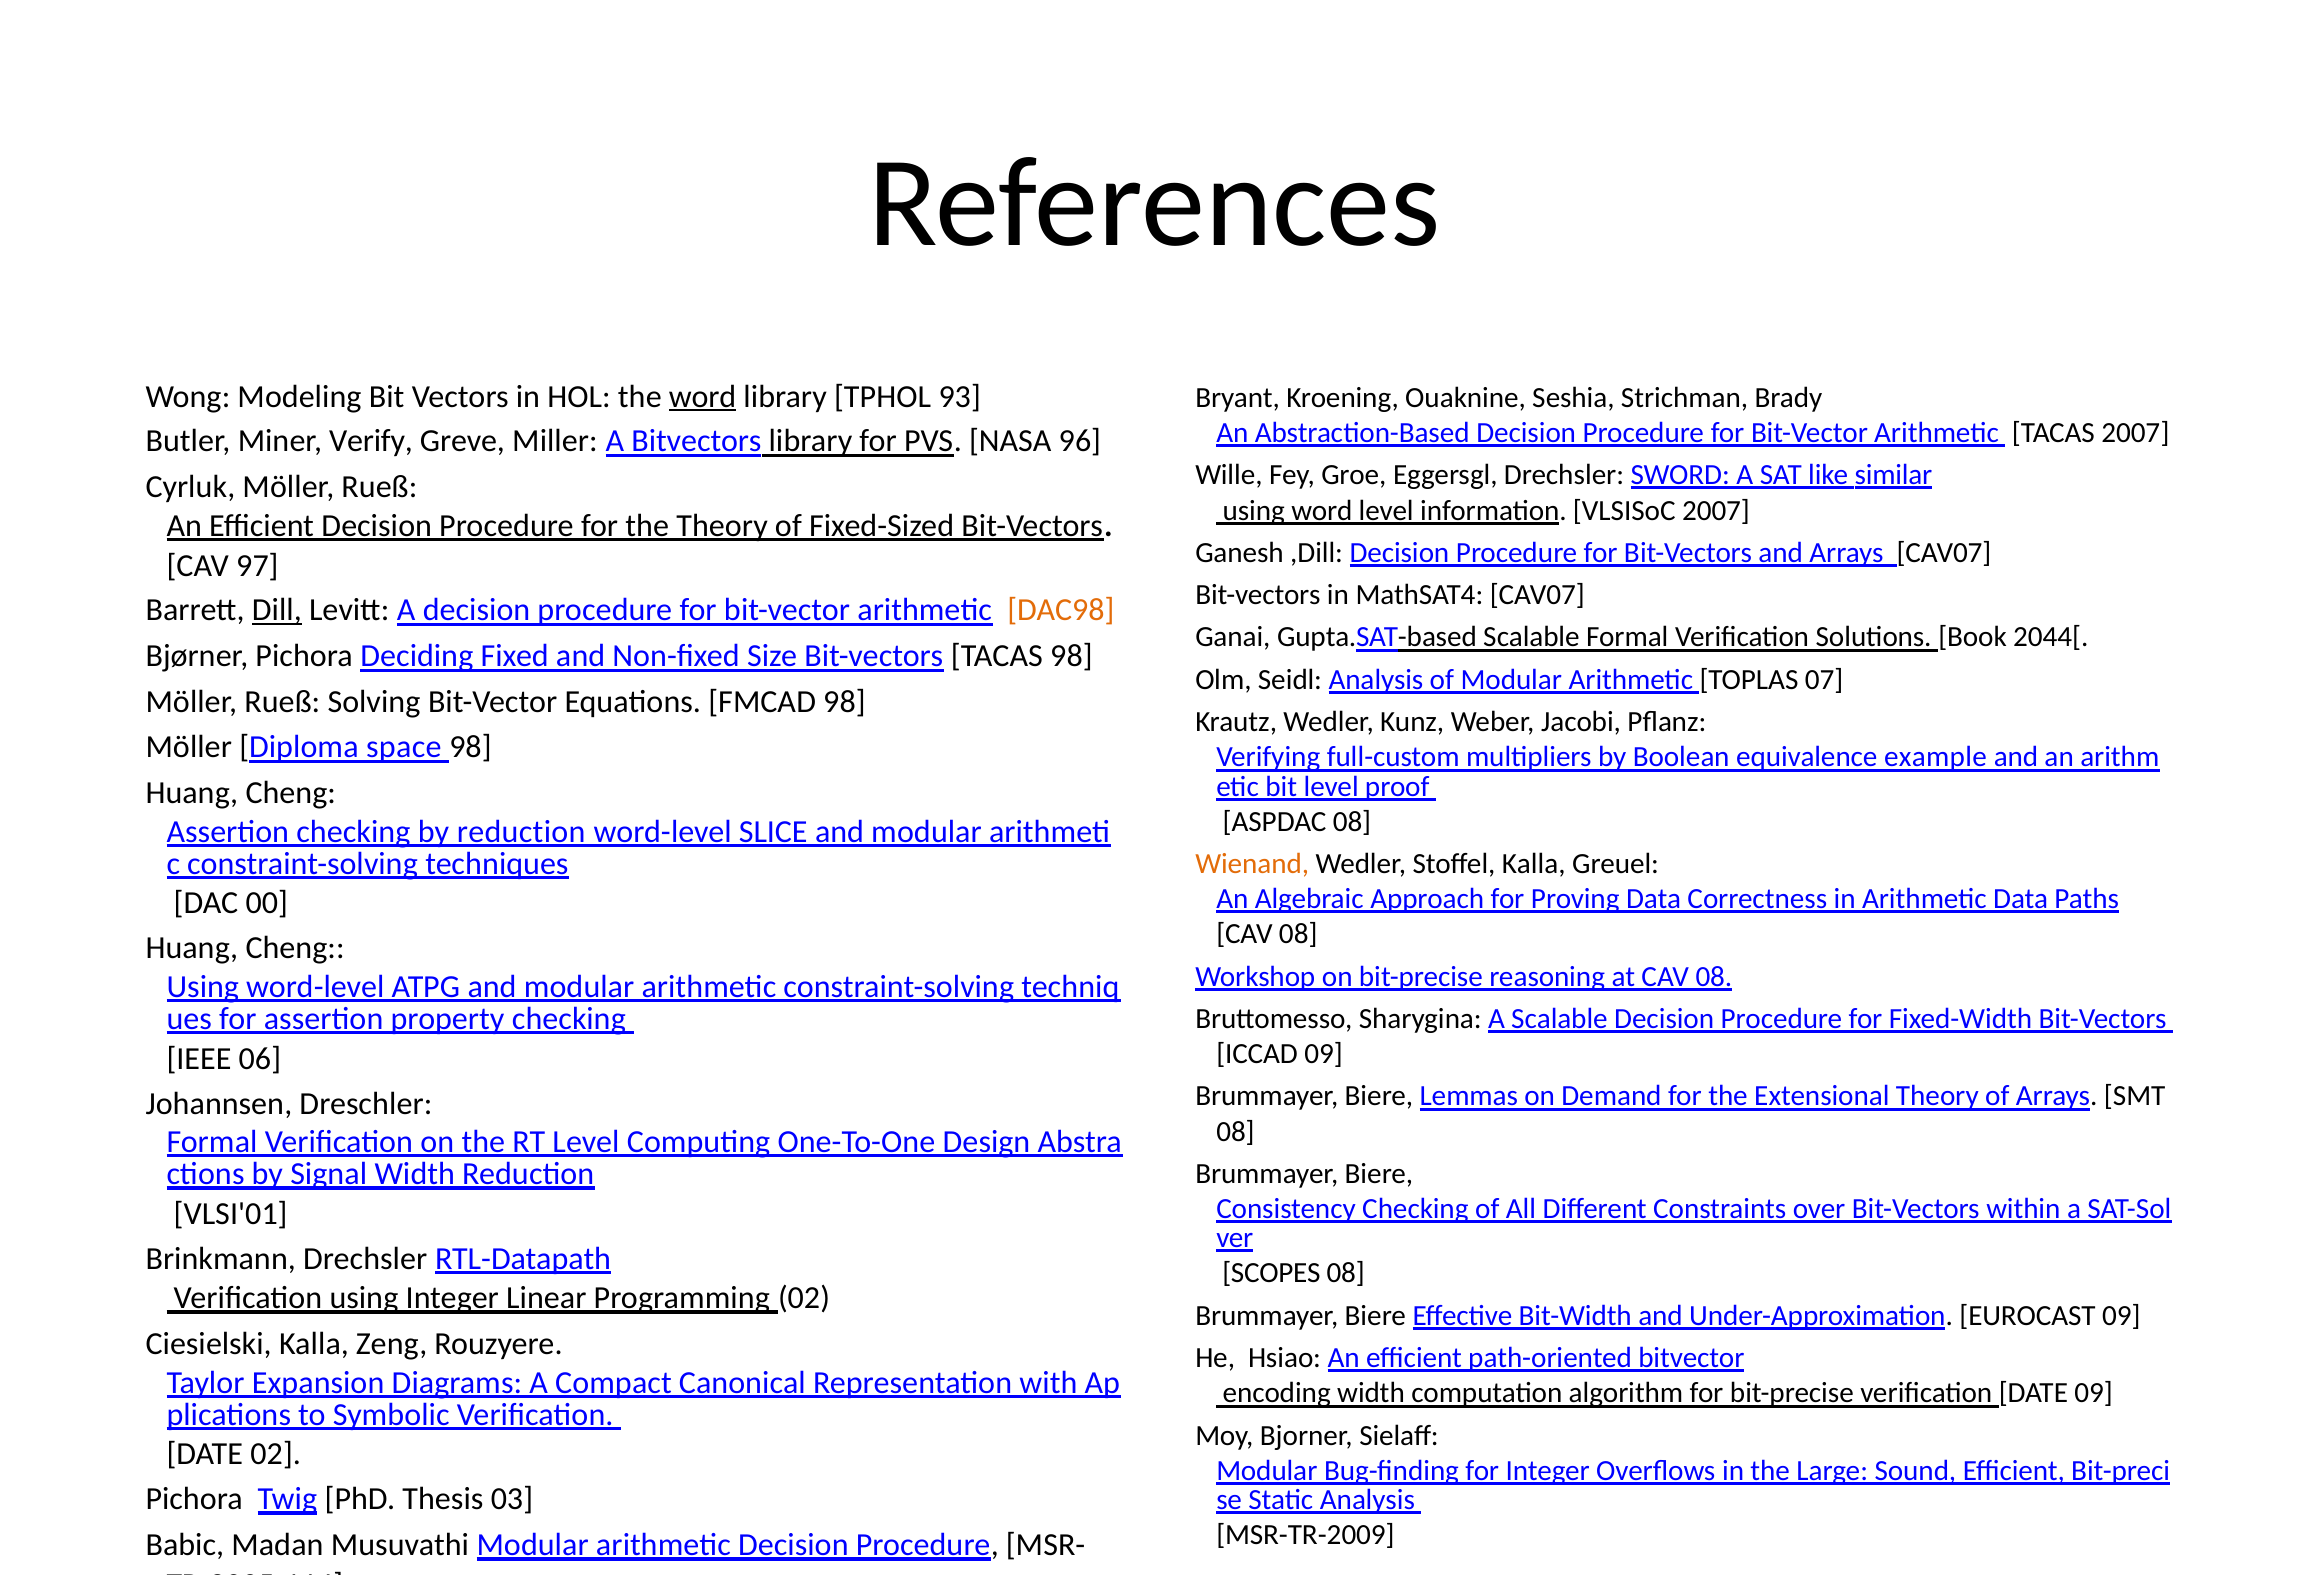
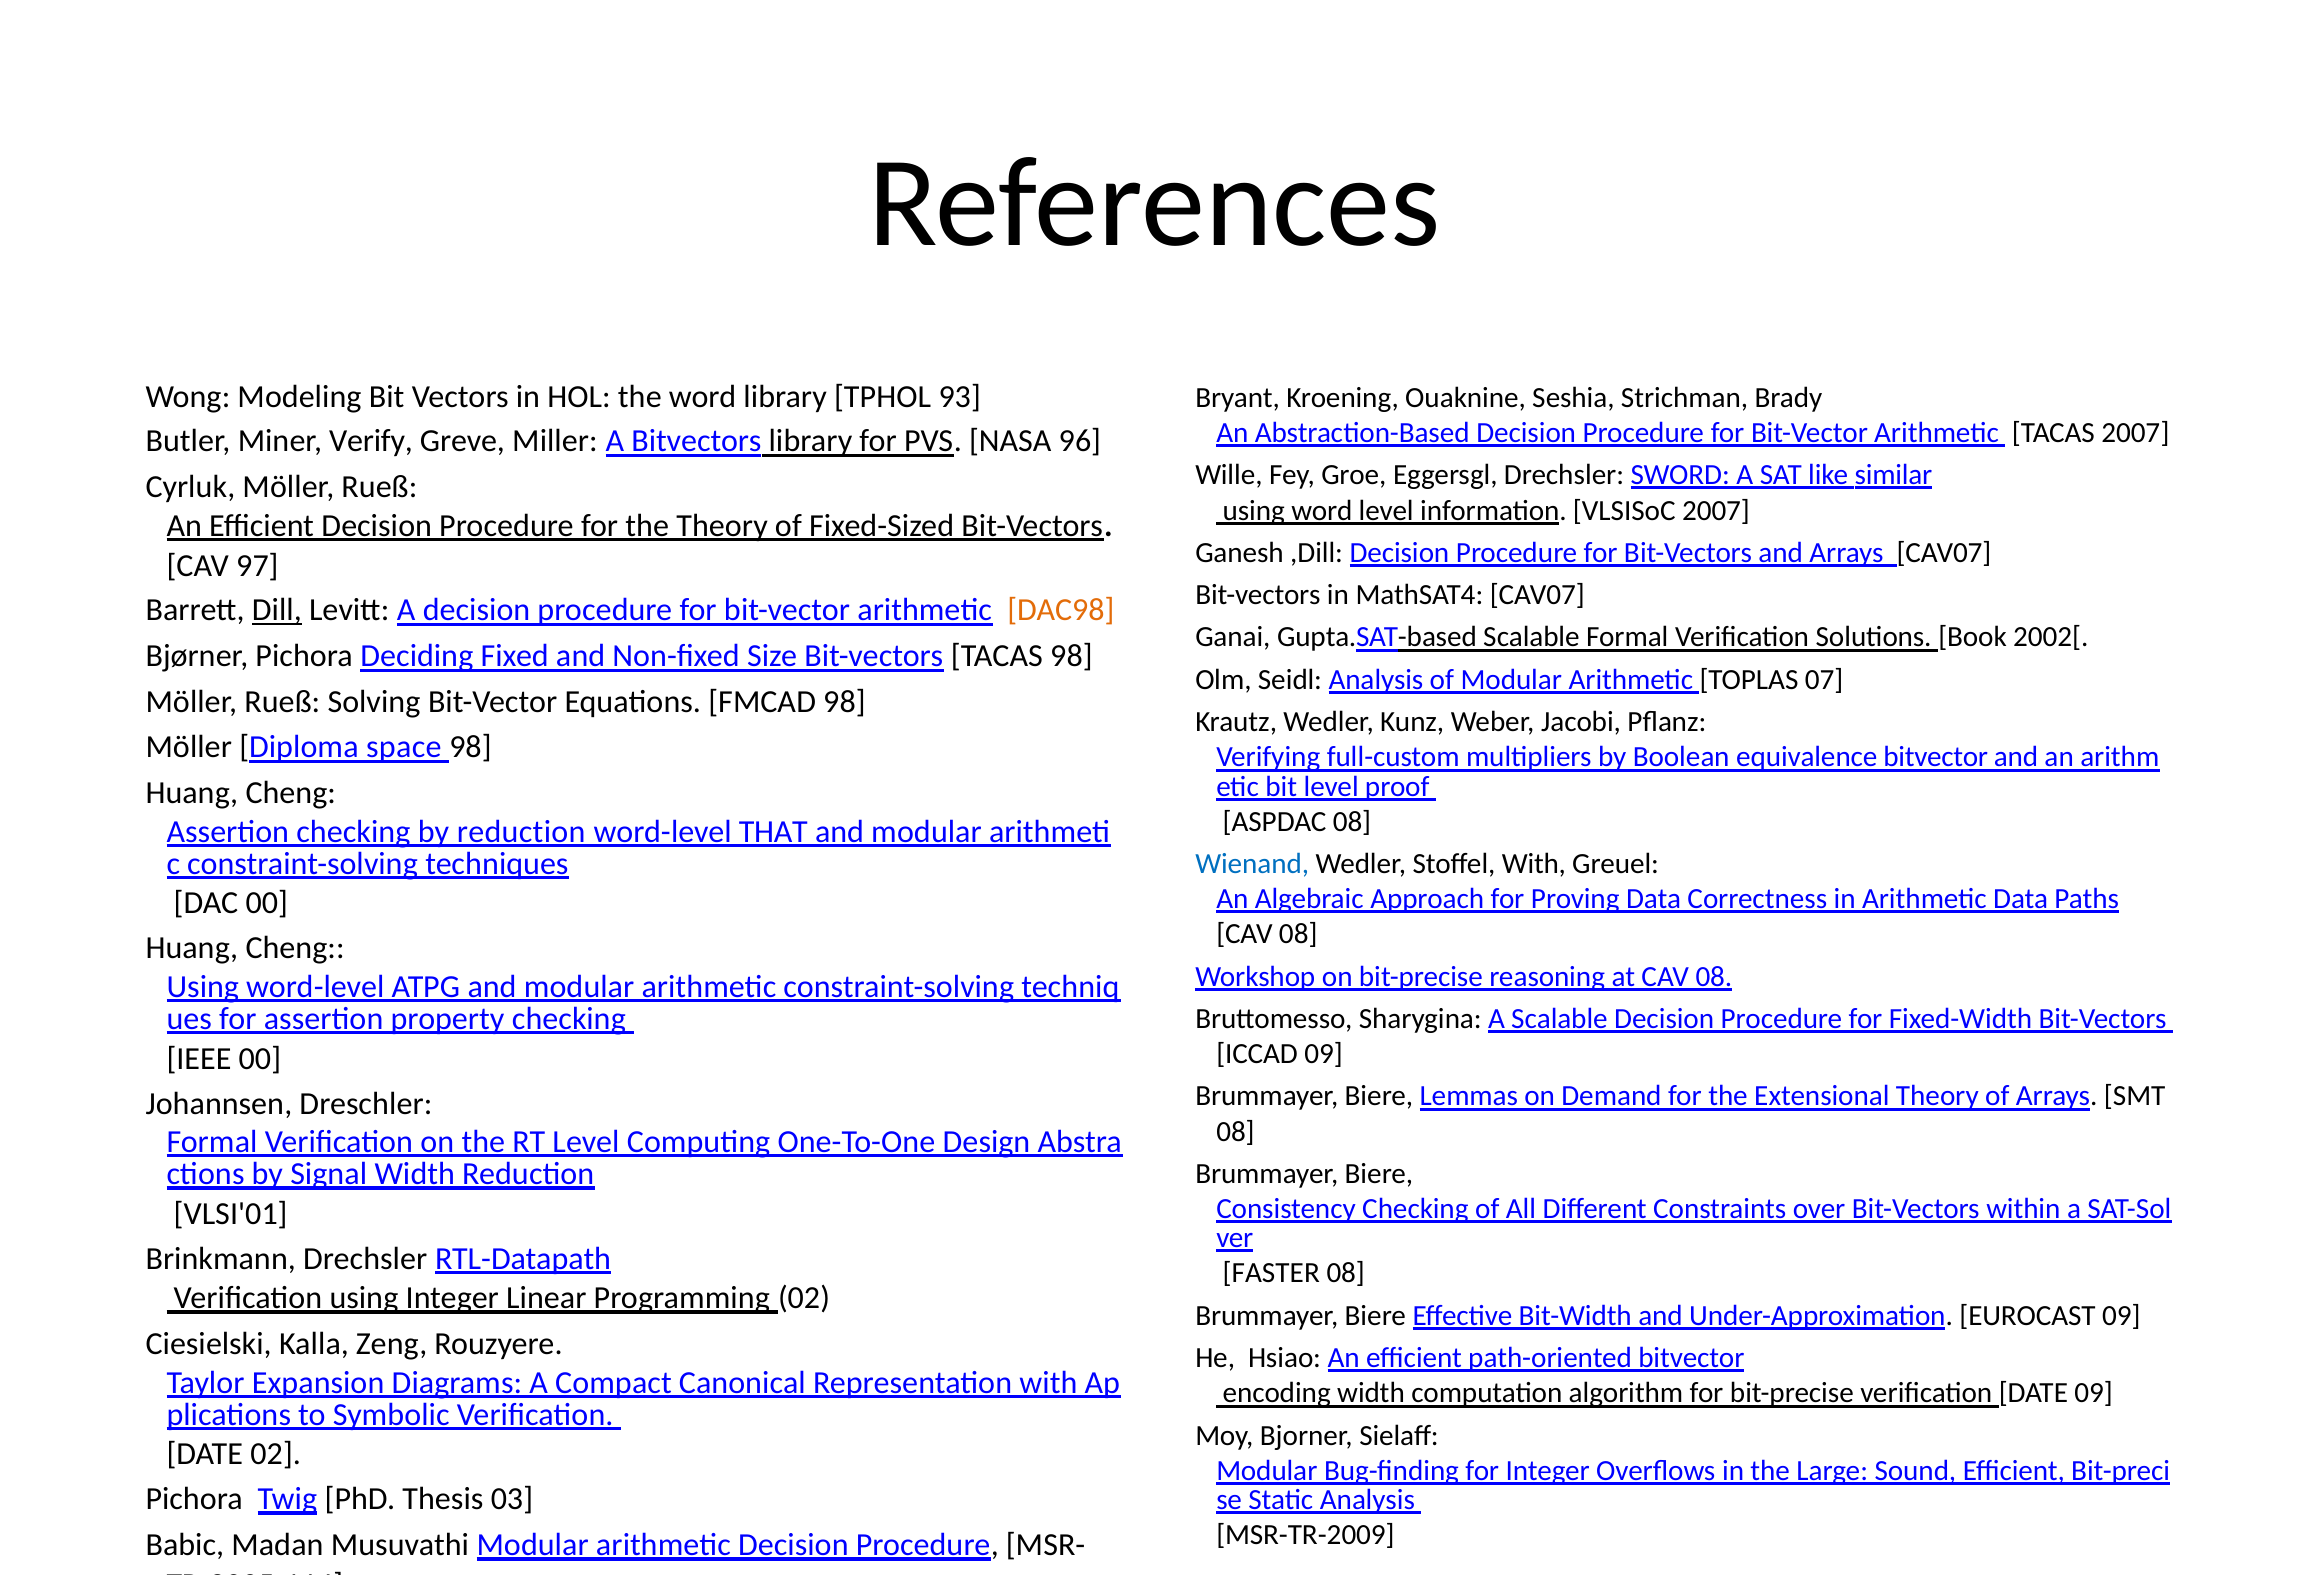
word underline: present -> none (703, 396)
2044[: 2044[ -> 2002[ (2051, 637)
equivalence example: example -> bitvector (1936, 757)
SLICE: SLICE -> THAT (773, 832)
Wienand colour: orange -> blue (1252, 864)
Stoffel Kalla: Kalla -> With (1534, 864)
IEEE 06: 06 -> 00 (260, 1059)
SCOPES: SCOPES -> FASTER (1271, 1273)
